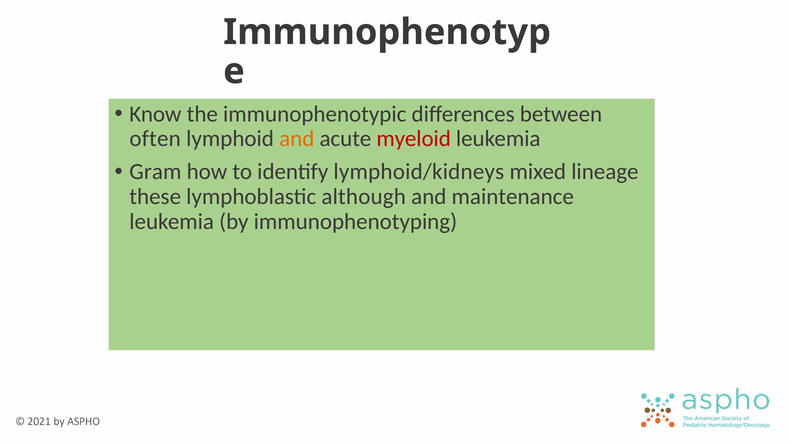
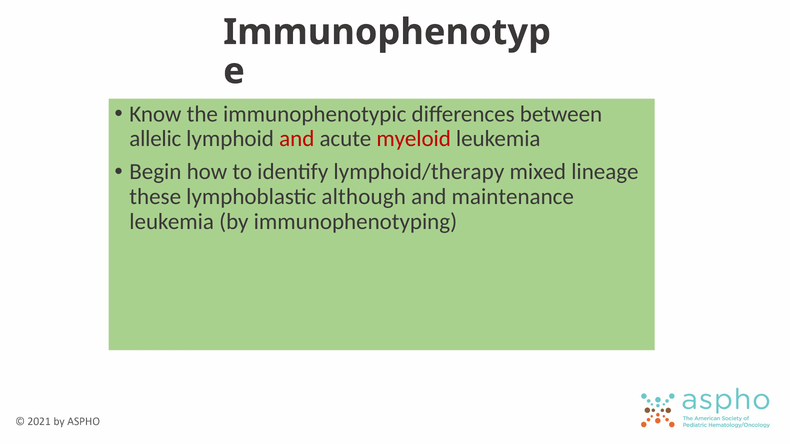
often: often -> allelic (155, 139)
and colour: orange -> red (297, 139)
Gram: Gram -> Begin (155, 172)
lymphoid/kidneys: lymphoid/kidneys -> lymphoid/therapy (419, 172)
